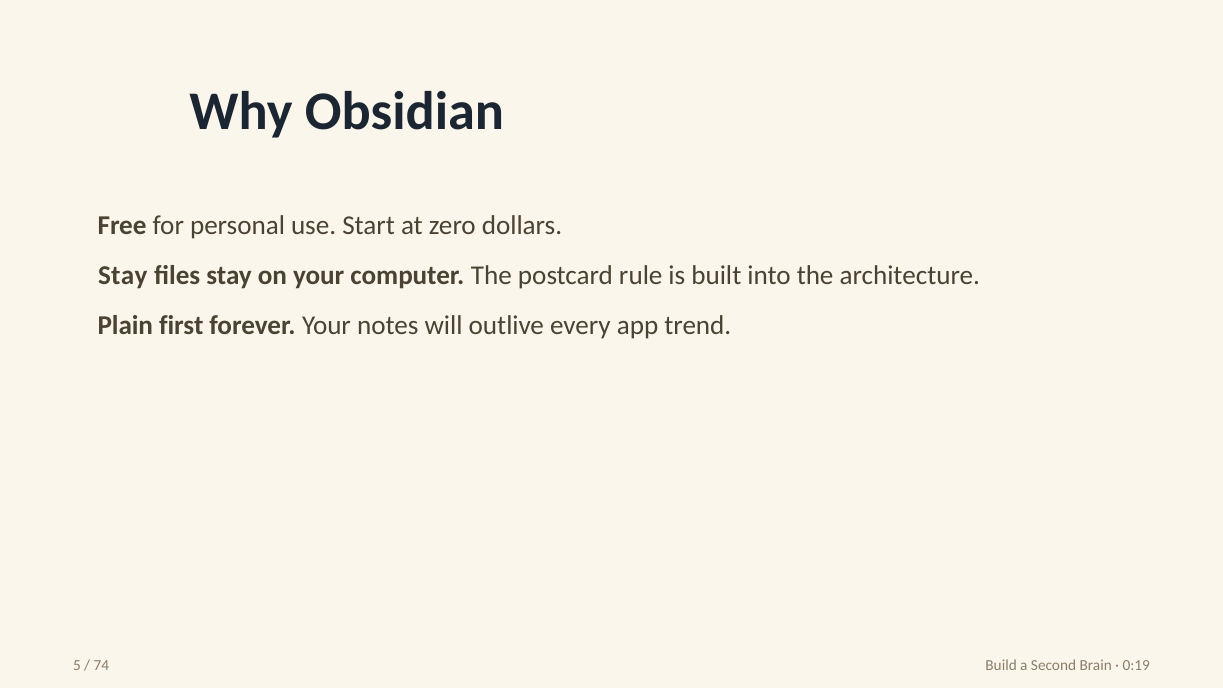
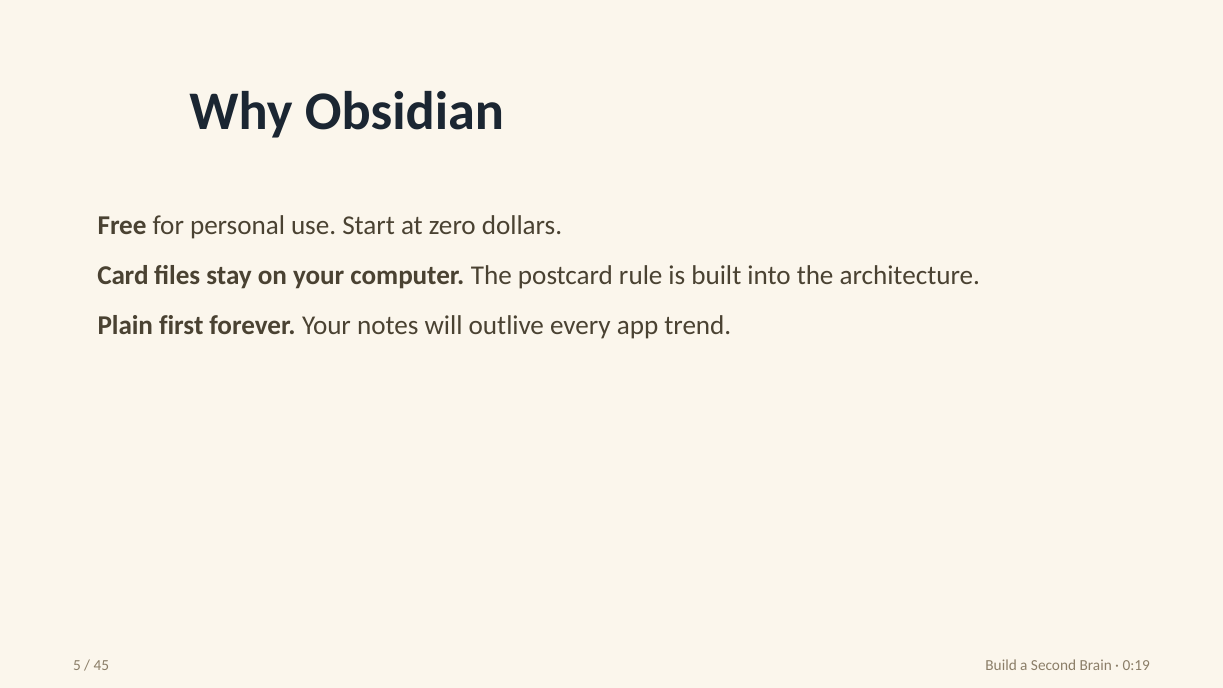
Stay: Stay -> Card (123, 276)
74: 74 -> 45 (101, 665)
